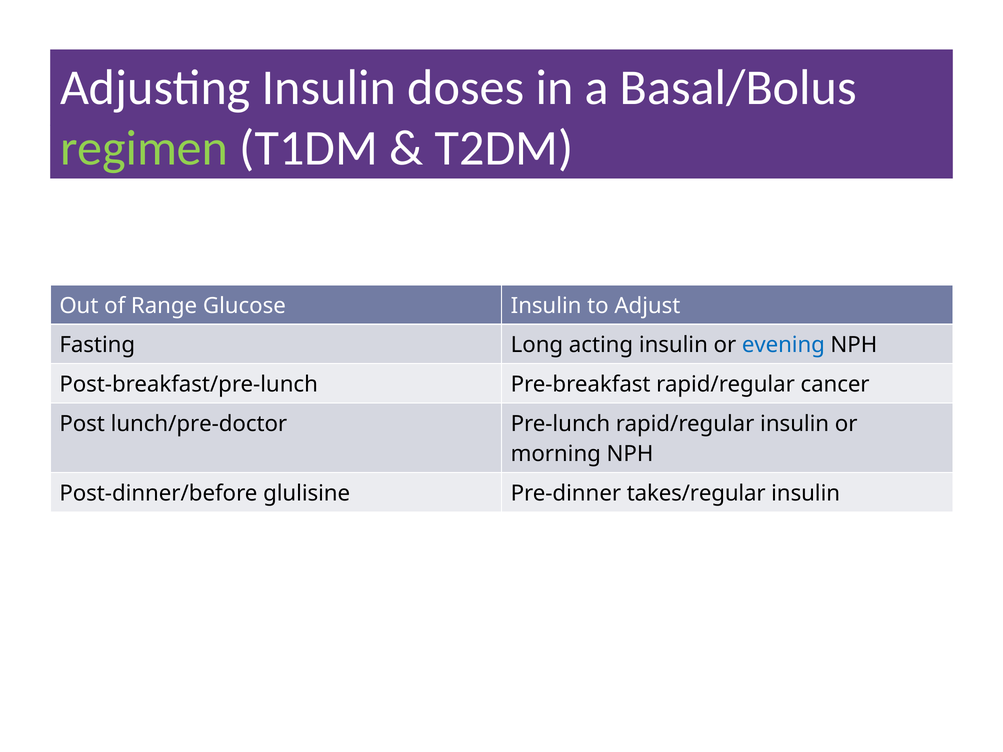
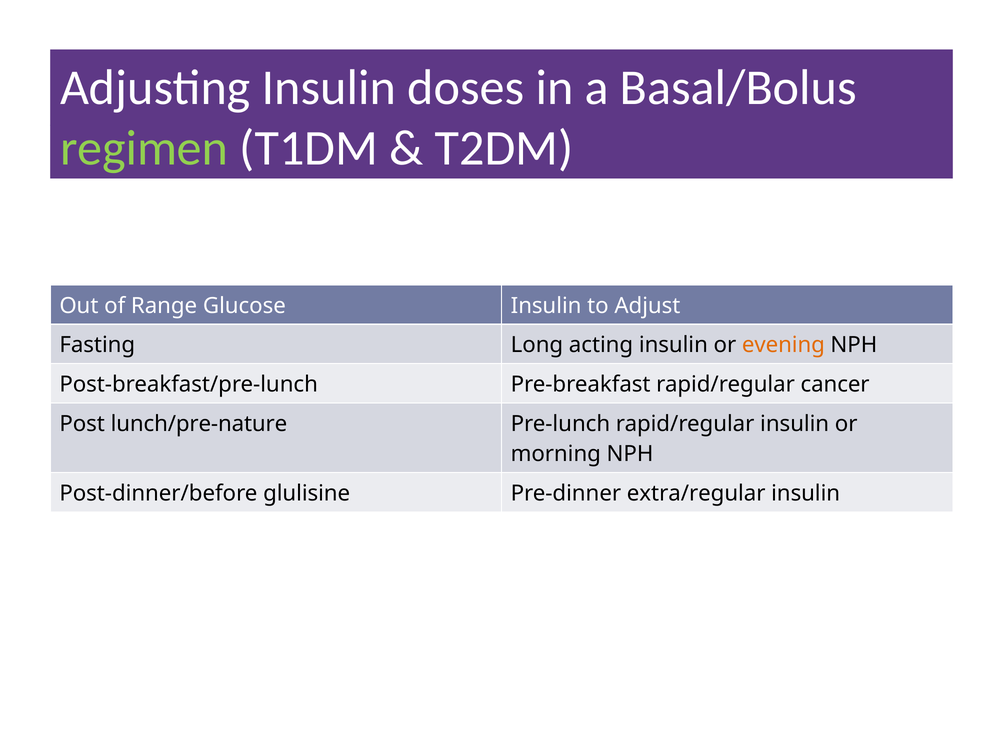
evening colour: blue -> orange (783, 345)
lunch/pre-doctor: lunch/pre-doctor -> lunch/pre-nature (199, 424)
takes/regular: takes/regular -> extra/regular (696, 494)
